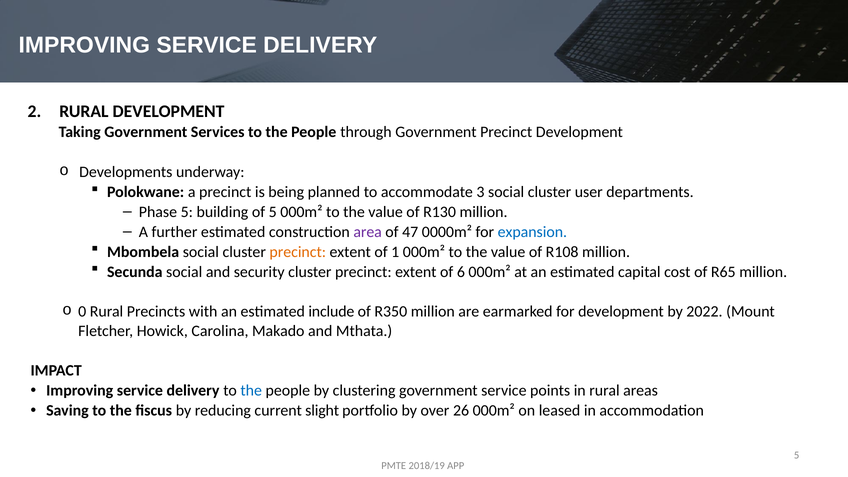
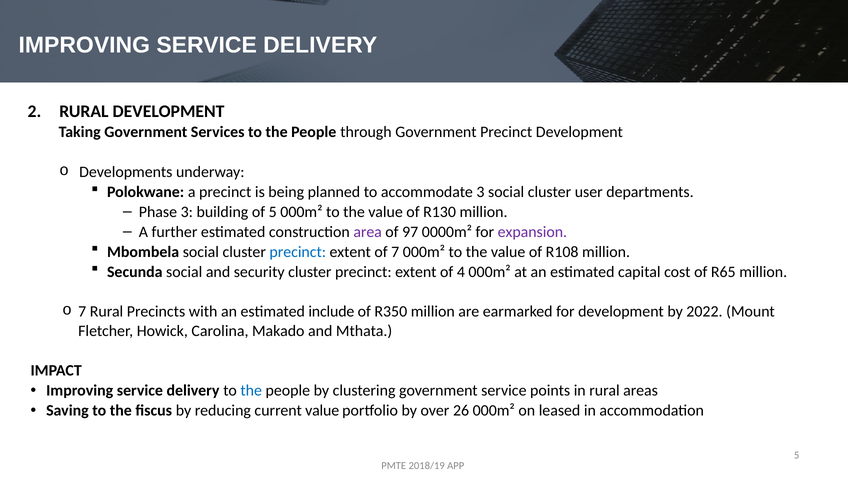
Phase 5: 5 -> 3 (187, 212)
47: 47 -> 97 (410, 232)
expansion colour: blue -> purple (532, 232)
precinct colour: orange -> blue (298, 252)
of 1: 1 -> 7 (395, 252)
6: 6 -> 4 (461, 272)
0: 0 -> 7 (82, 312)
current slight: slight -> value (322, 411)
